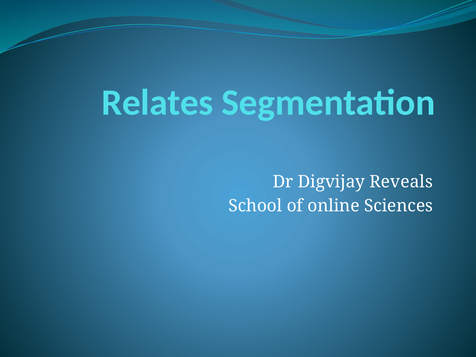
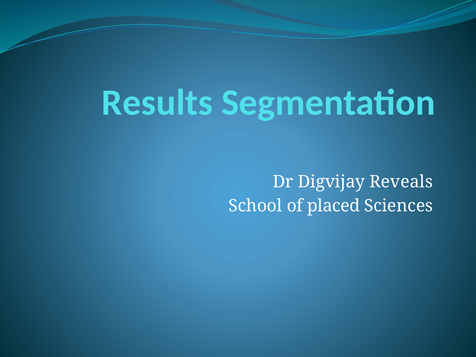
Relates: Relates -> Results (157, 103)
online: online -> placed (334, 206)
